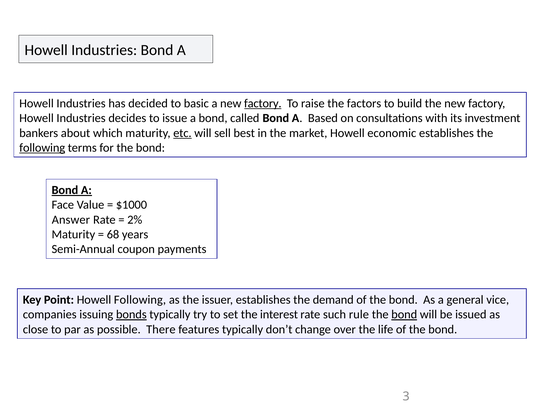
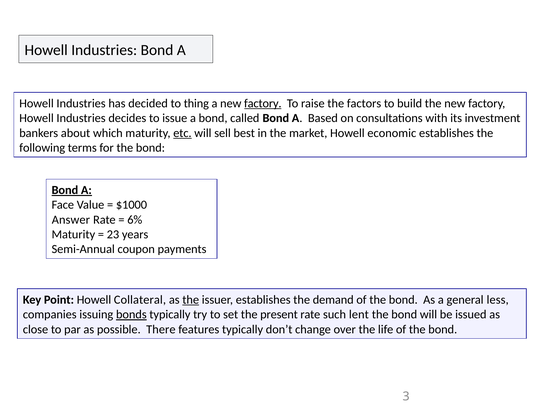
basic: basic -> thing (196, 103)
following underline: present -> none (42, 148)
2%: 2% -> 6% (135, 219)
68: 68 -> 23 (113, 234)
Howell Following: Following -> Collateral (140, 299)
the underline: none -> present (191, 299)
vice: vice -> less (498, 299)
interest: interest -> present (279, 314)
rule: rule -> lent (359, 314)
bond underline: present -> none (404, 314)
